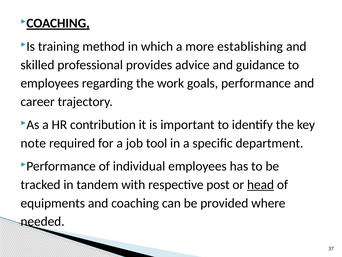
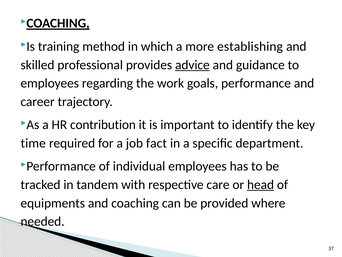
advice underline: none -> present (192, 65)
note: note -> time (33, 143)
tool: tool -> fact (156, 143)
post: post -> care (218, 184)
